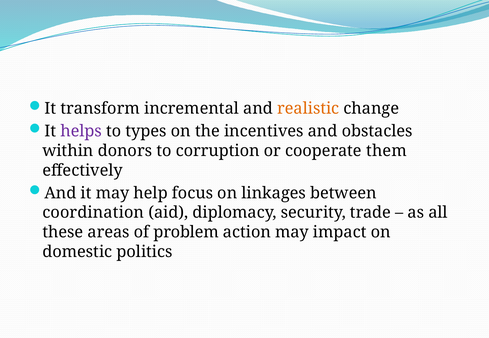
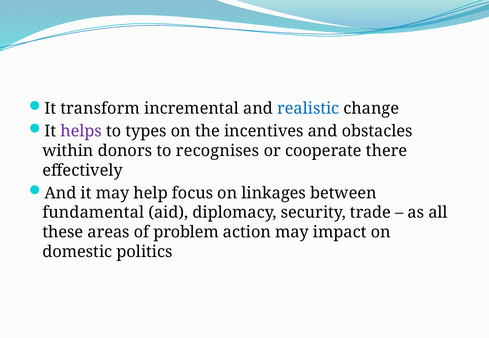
realistic colour: orange -> blue (308, 109)
corruption: corruption -> recognises (218, 151)
them: them -> there (387, 151)
coordination: coordination -> fundamental (93, 213)
